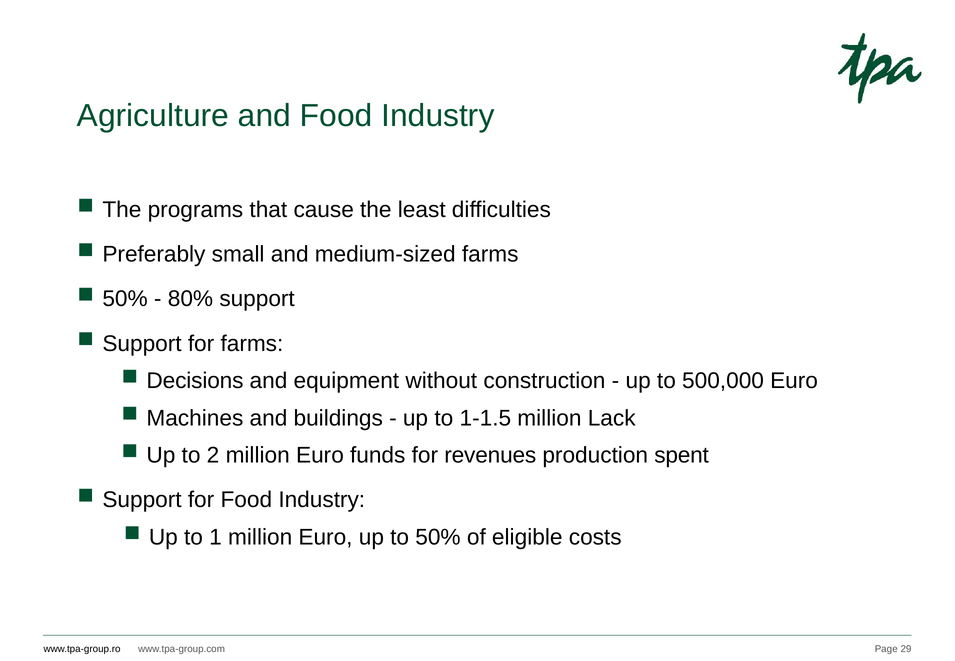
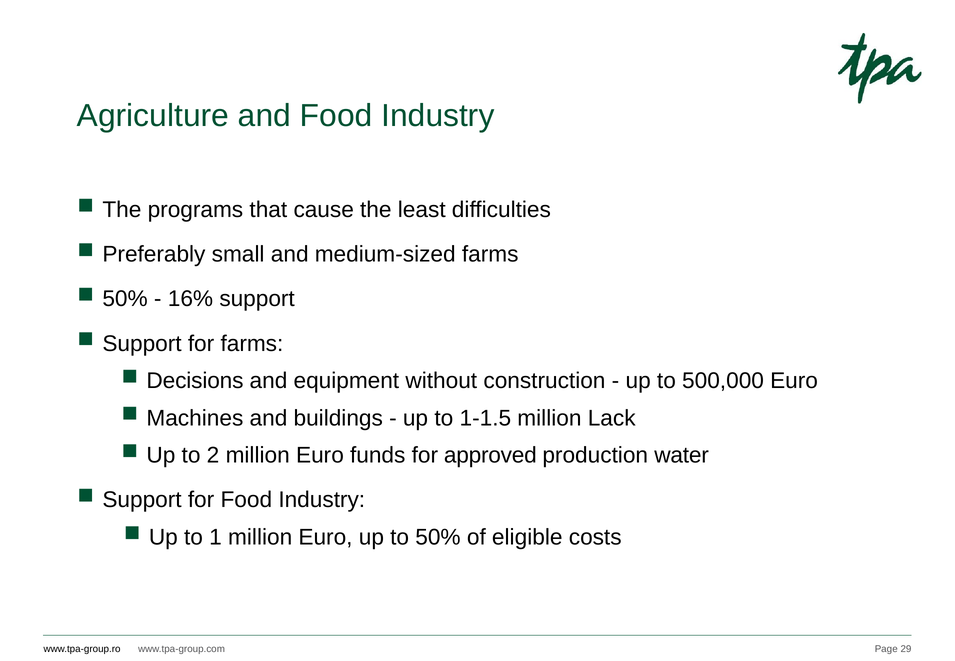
80%: 80% -> 16% (190, 299)
revenues: revenues -> approved (490, 455)
spent: spent -> water (682, 455)
